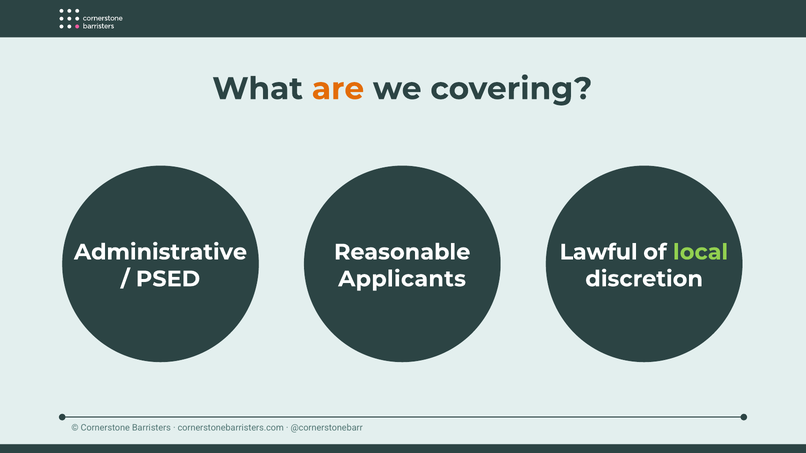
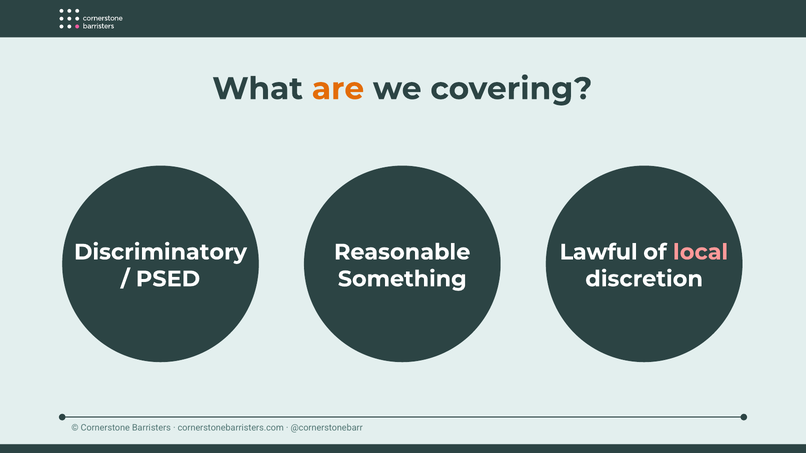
Administrative: Administrative -> Discriminatory (161, 252)
local colour: light green -> pink (701, 252)
Applicants: Applicants -> Something (402, 279)
